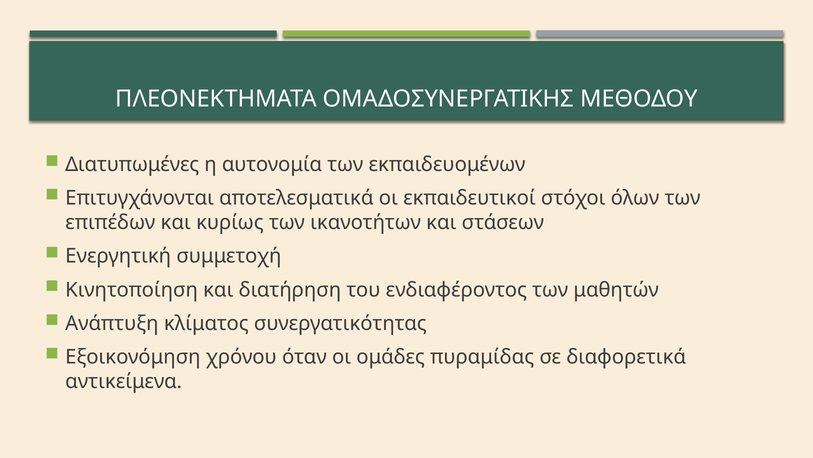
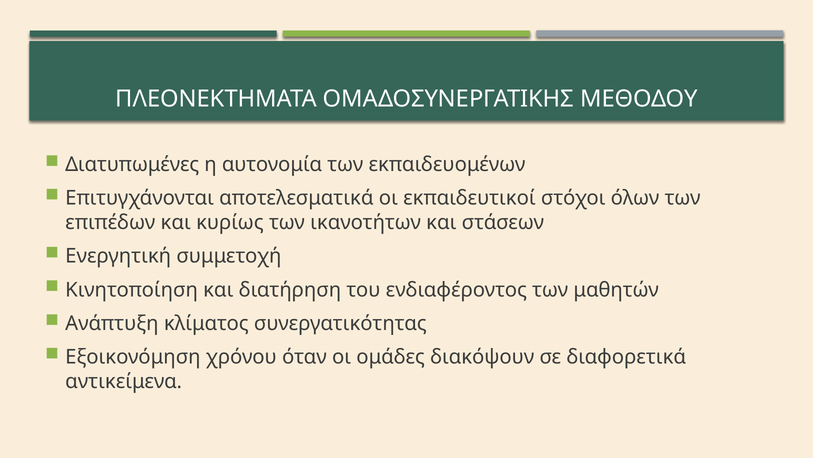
πυραμίδας: πυραμίδας -> διακόψουν (482, 356)
